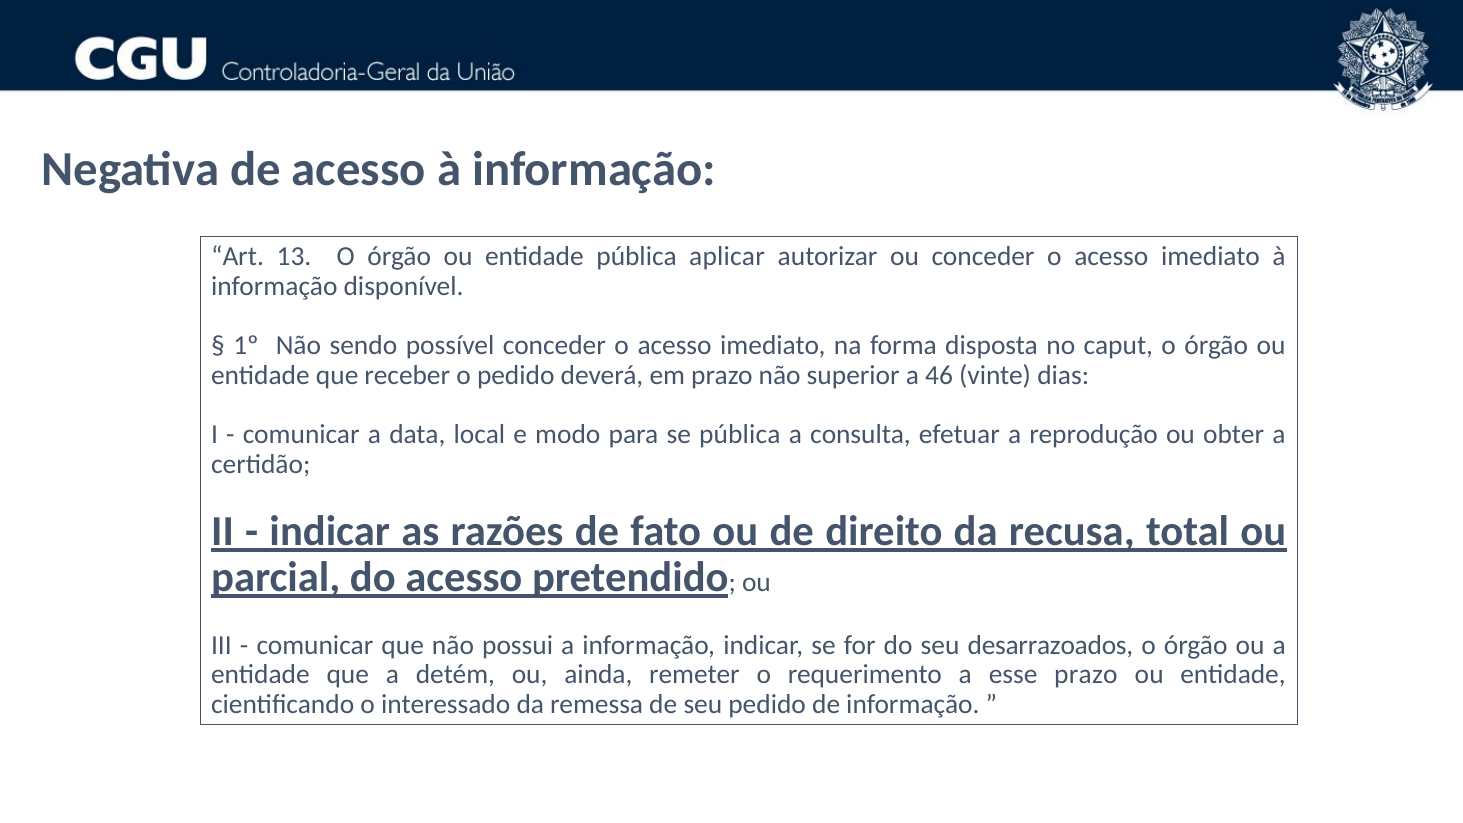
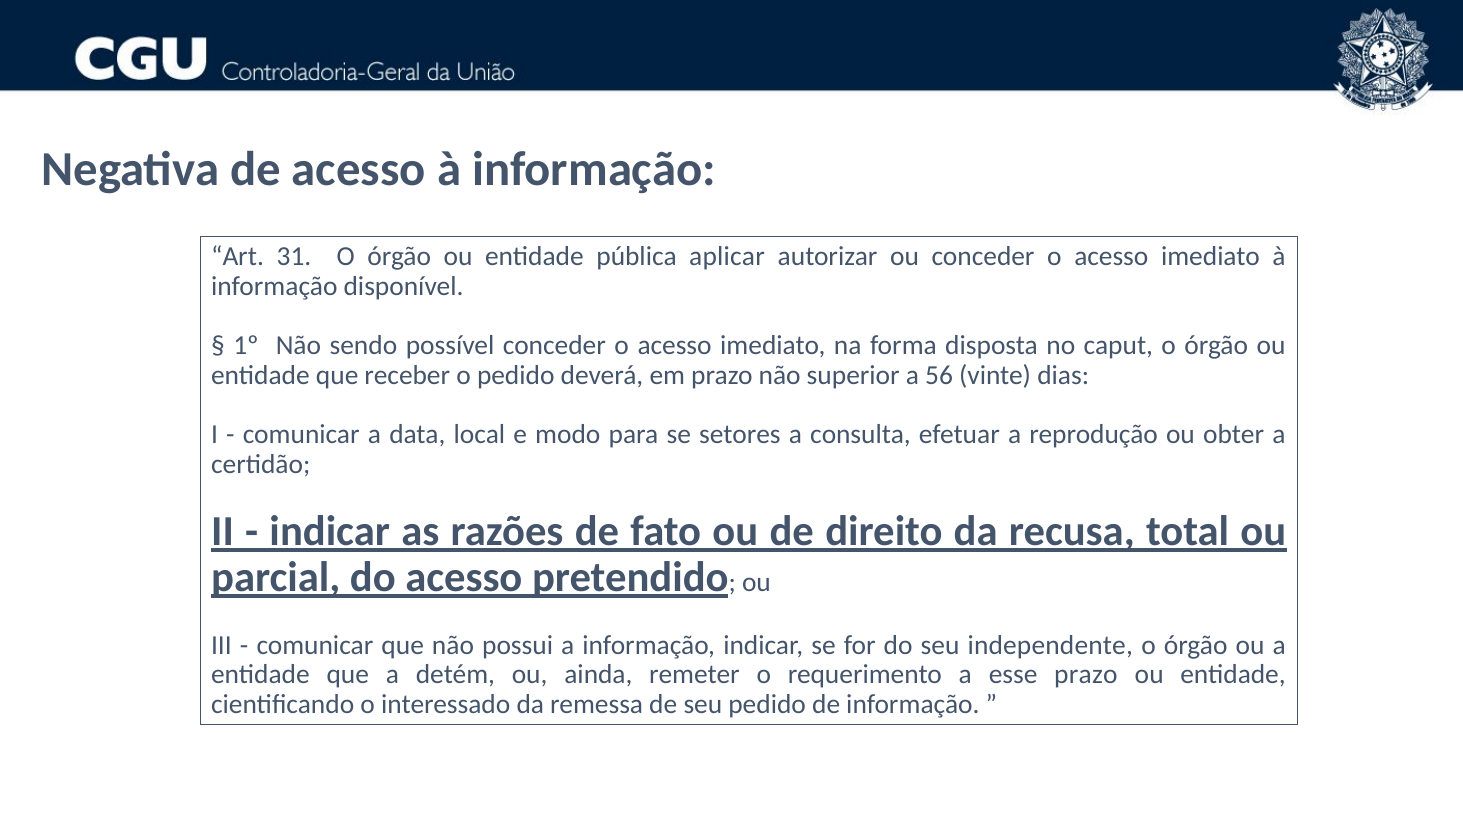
13: 13 -> 31 (294, 257)
46: 46 -> 56 (939, 375)
se pública: pública -> setores (740, 434)
desarrazoados: desarrazoados -> independente (1050, 645)
